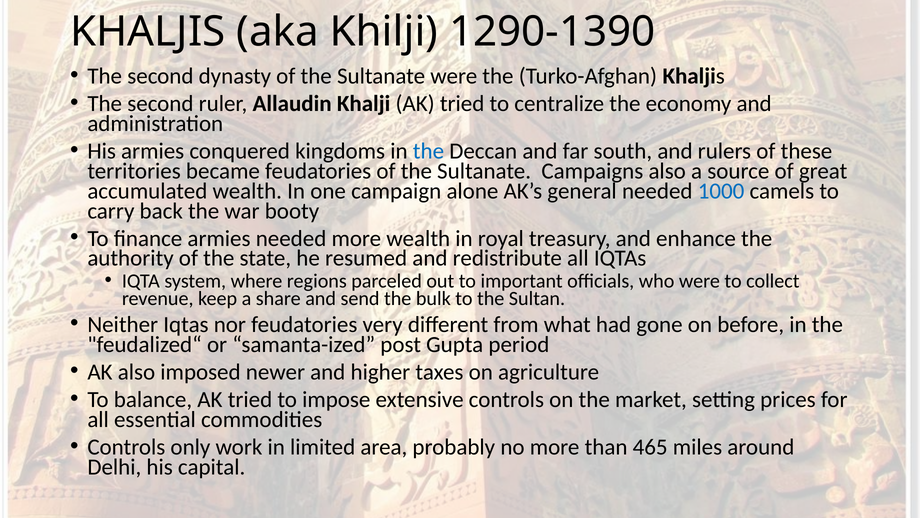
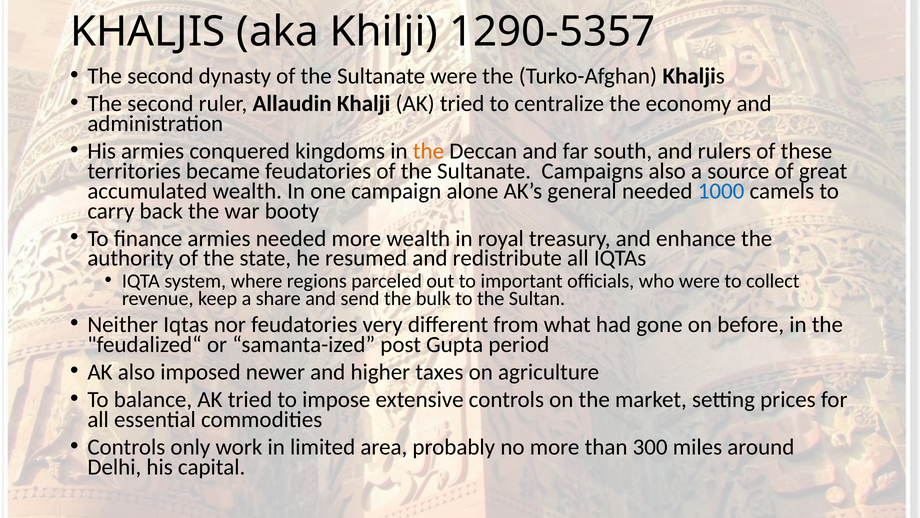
1290-1390: 1290-1390 -> 1290-5357 (552, 32)
the colour: blue -> orange (428, 151)
465: 465 -> 300 (650, 447)
